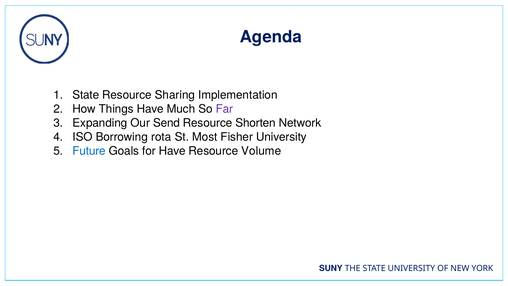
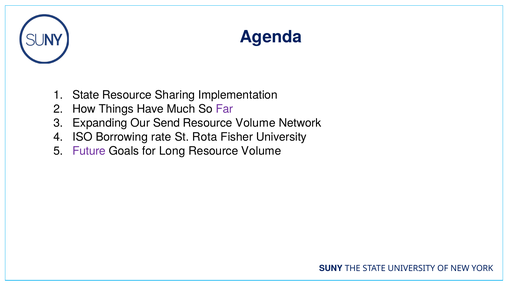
Shorten: Shorten -> Volume (256, 123)
rota: rota -> rate (161, 137)
Most: Most -> Rota (205, 137)
Future colour: blue -> purple (89, 151)
for Have: Have -> Long (172, 151)
